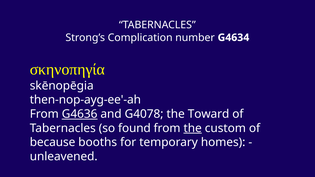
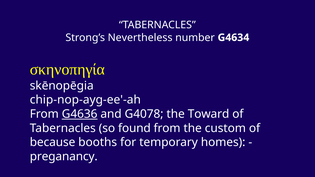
Complication: Complication -> Nevertheless (140, 38)
then-nop-ayg-ee'-ah: then-nop-ayg-ee'-ah -> chip-nop-ayg-ee'-ah (85, 100)
the underline: present -> none (193, 128)
unleavened: unleavened -> preganancy (64, 157)
